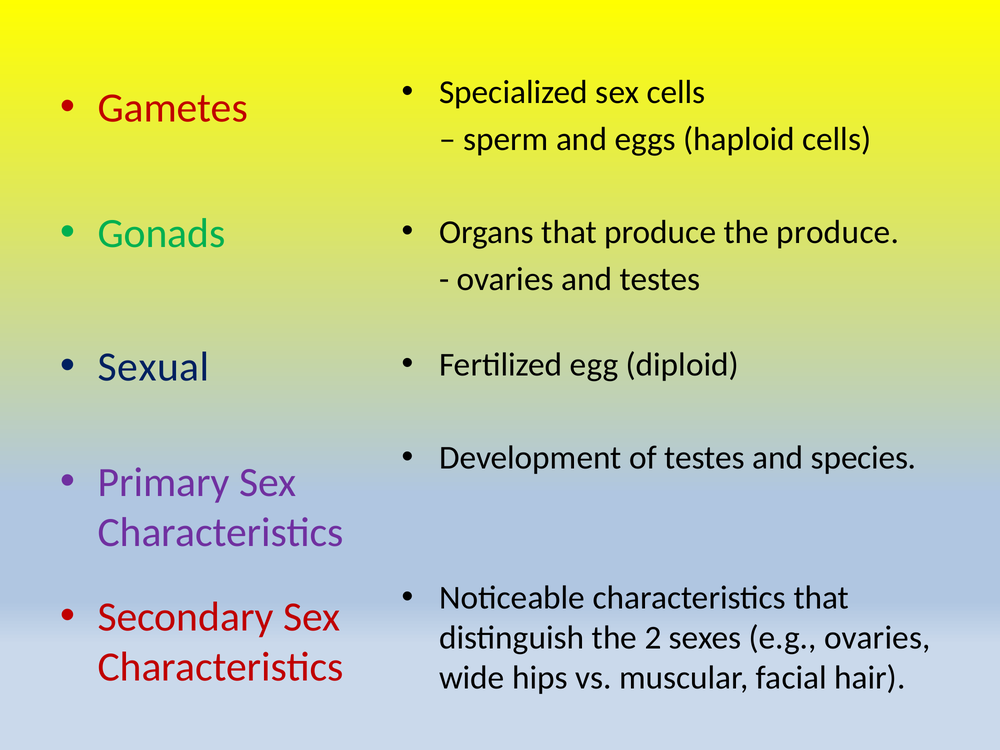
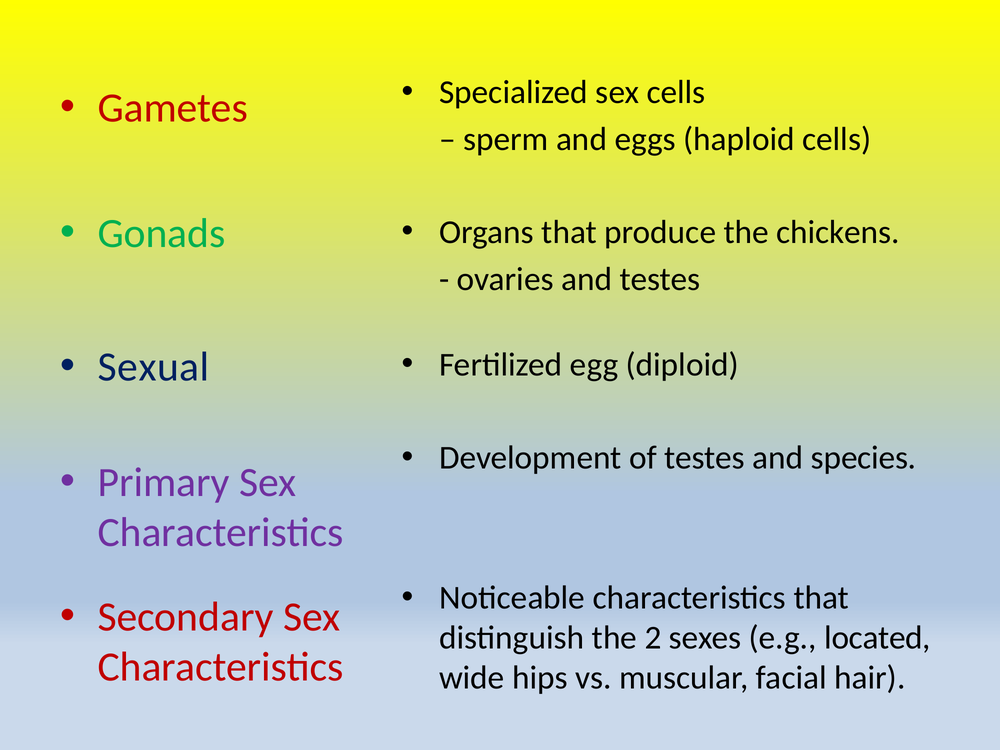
the produce: produce -> chickens (838, 232)
e.g ovaries: ovaries -> located (877, 638)
